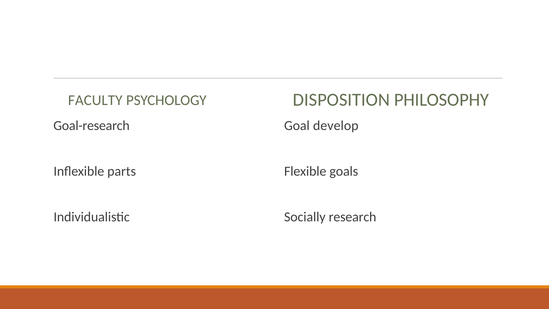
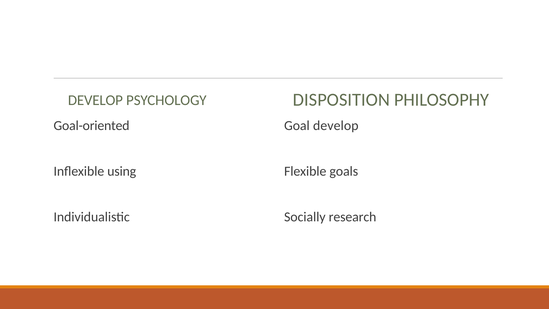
FACULTY: FACULTY -> DEVELOP (95, 100)
Goal-research: Goal-research -> Goal-oriented (92, 126)
parts: parts -> using (122, 171)
